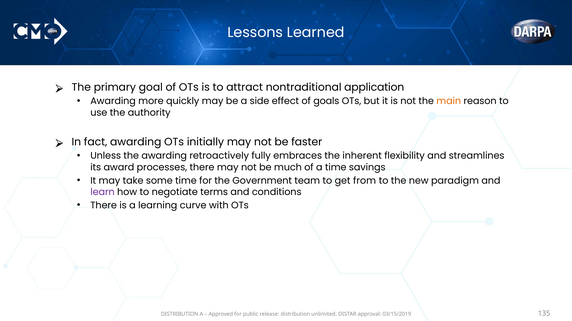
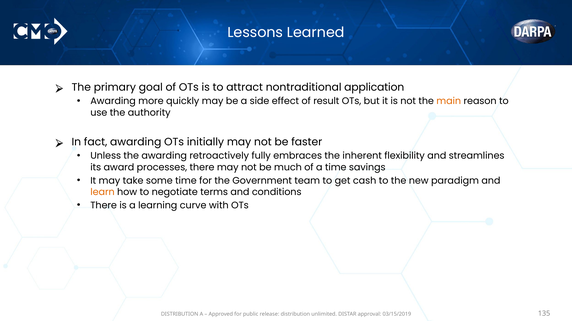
goals: goals -> result (326, 101)
from: from -> cash (365, 181)
learn colour: purple -> orange (103, 192)
